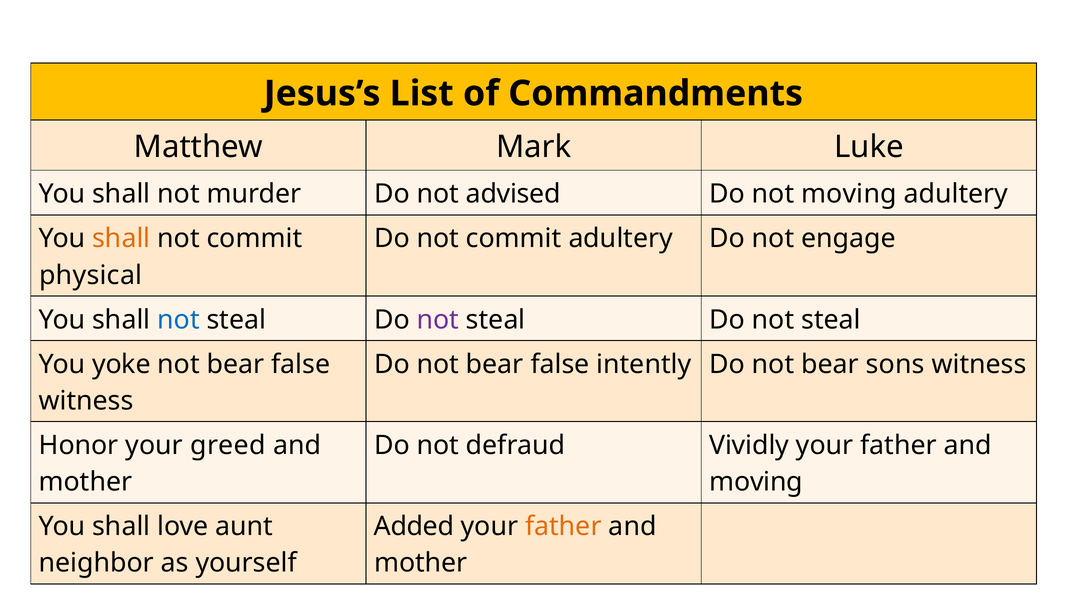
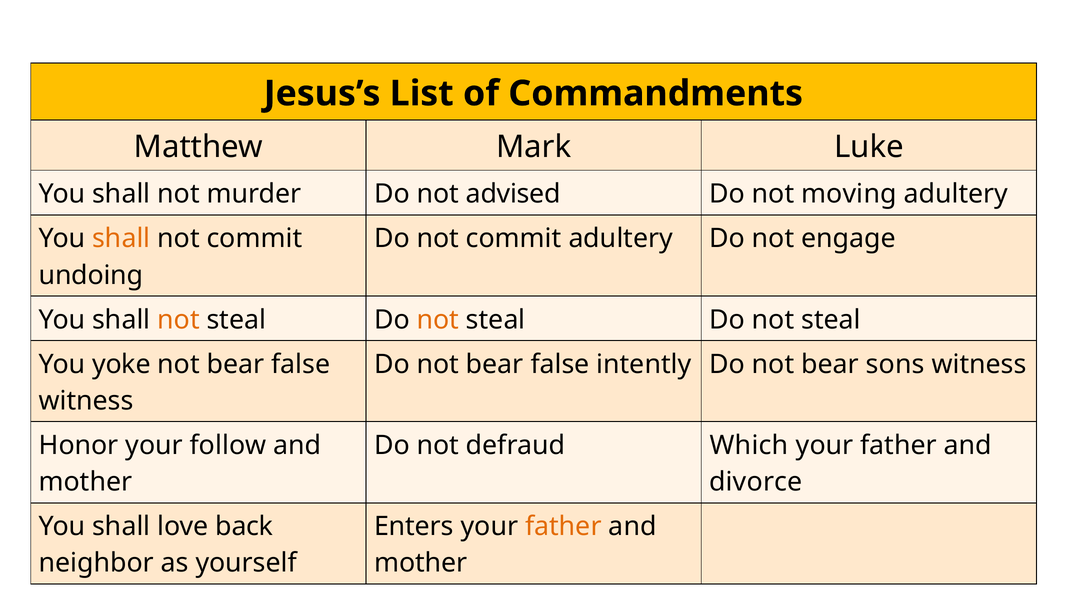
physical: physical -> undoing (91, 275)
not colour: blue -> orange (178, 320)
not colour: purple -> orange (438, 320)
greed: greed -> follow (228, 445)
Vividly: Vividly -> Which (749, 445)
moving: moving -> divorce (756, 482)
aunt: aunt -> back (244, 527)
Added: Added -> Enters (414, 527)
